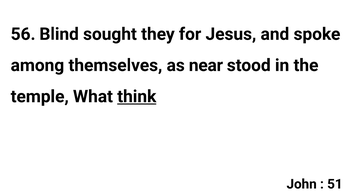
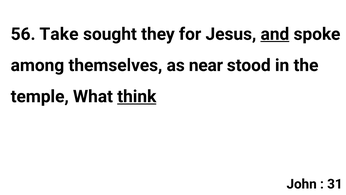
Blind: Blind -> Take (59, 34)
and underline: none -> present (275, 34)
51: 51 -> 31 (335, 184)
